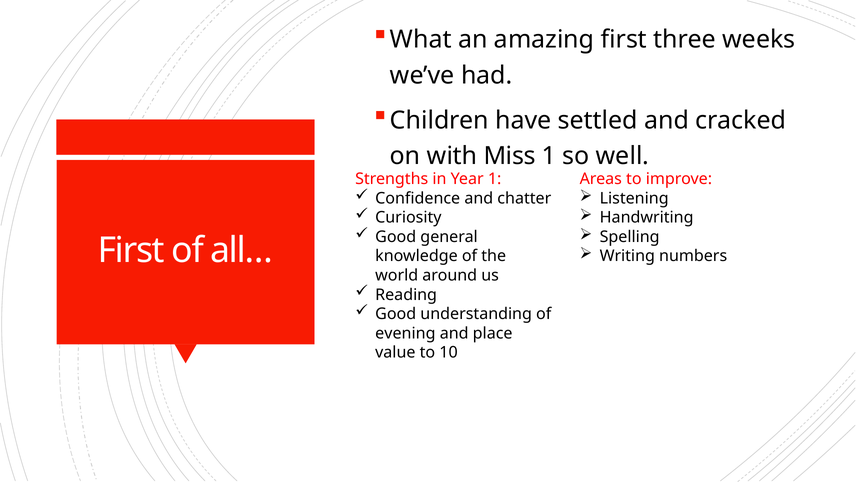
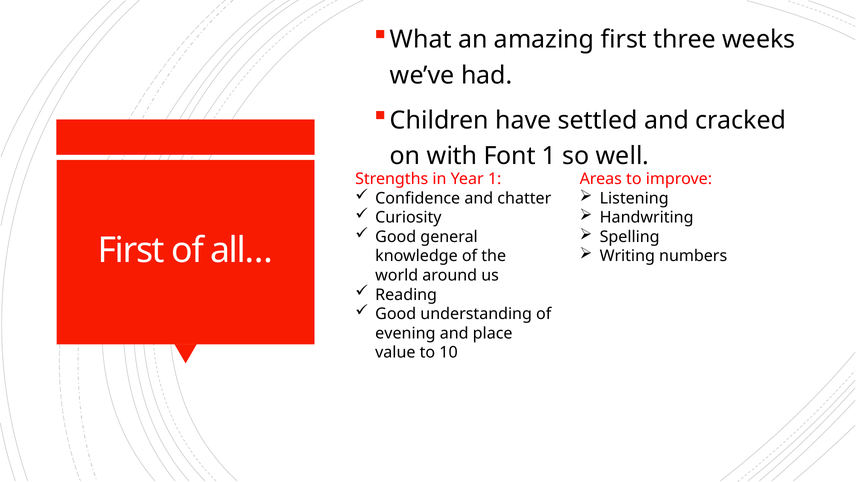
Miss: Miss -> Font (510, 156)
